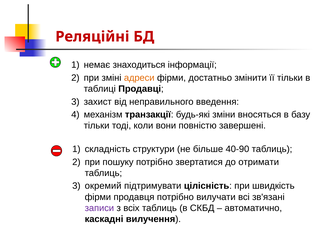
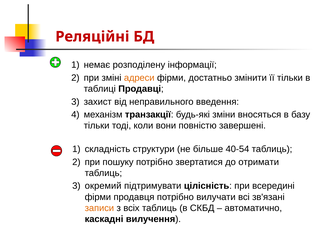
знаходиться: знаходиться -> розподілену (139, 65)
40-90: 40-90 -> 40-54 (237, 149)
швидкість: швидкість -> всередині (273, 186)
записи colour: purple -> orange (99, 208)
